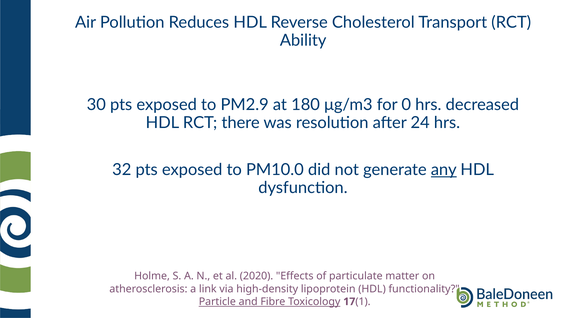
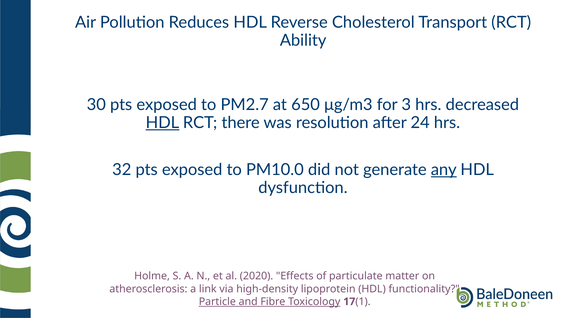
PM2.9: PM2.9 -> PM2.7 (245, 105)
180: 180 -> 650 (306, 105)
0: 0 -> 3 (406, 105)
HDL underline: none -> present (162, 123)
